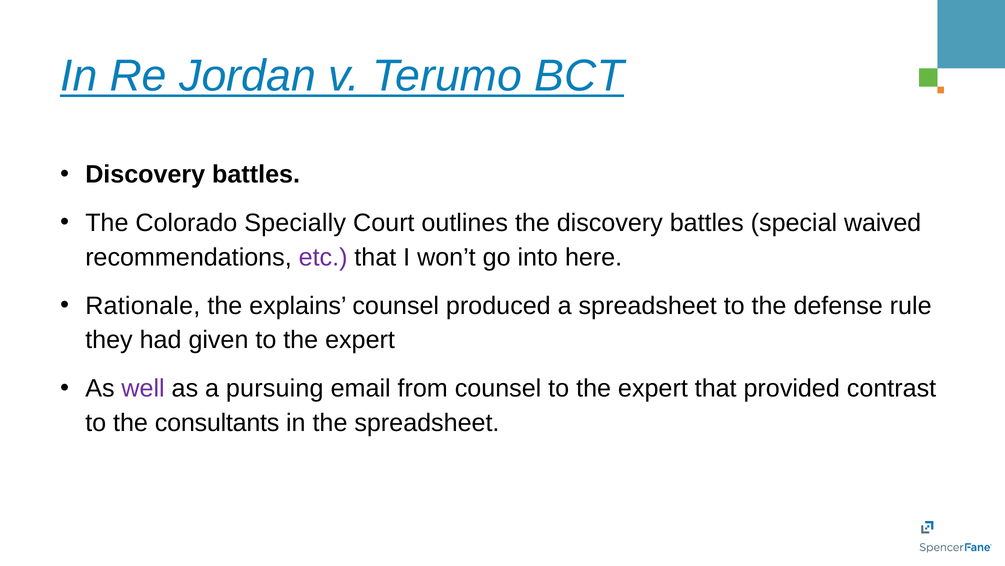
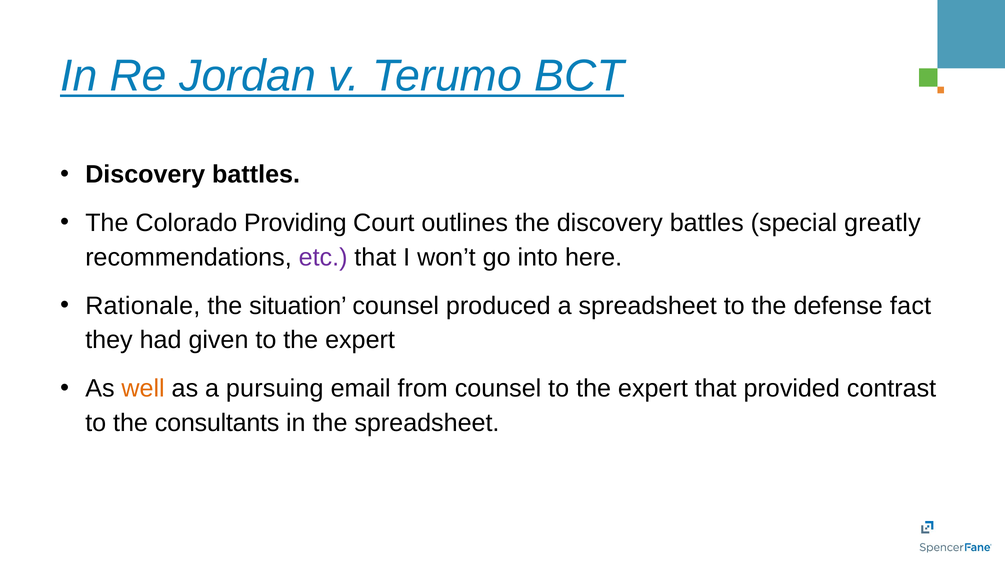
Specially: Specially -> Providing (295, 223)
waived: waived -> greatly (882, 223)
explains: explains -> situation (298, 305)
rule: rule -> fact (911, 305)
well colour: purple -> orange (143, 388)
